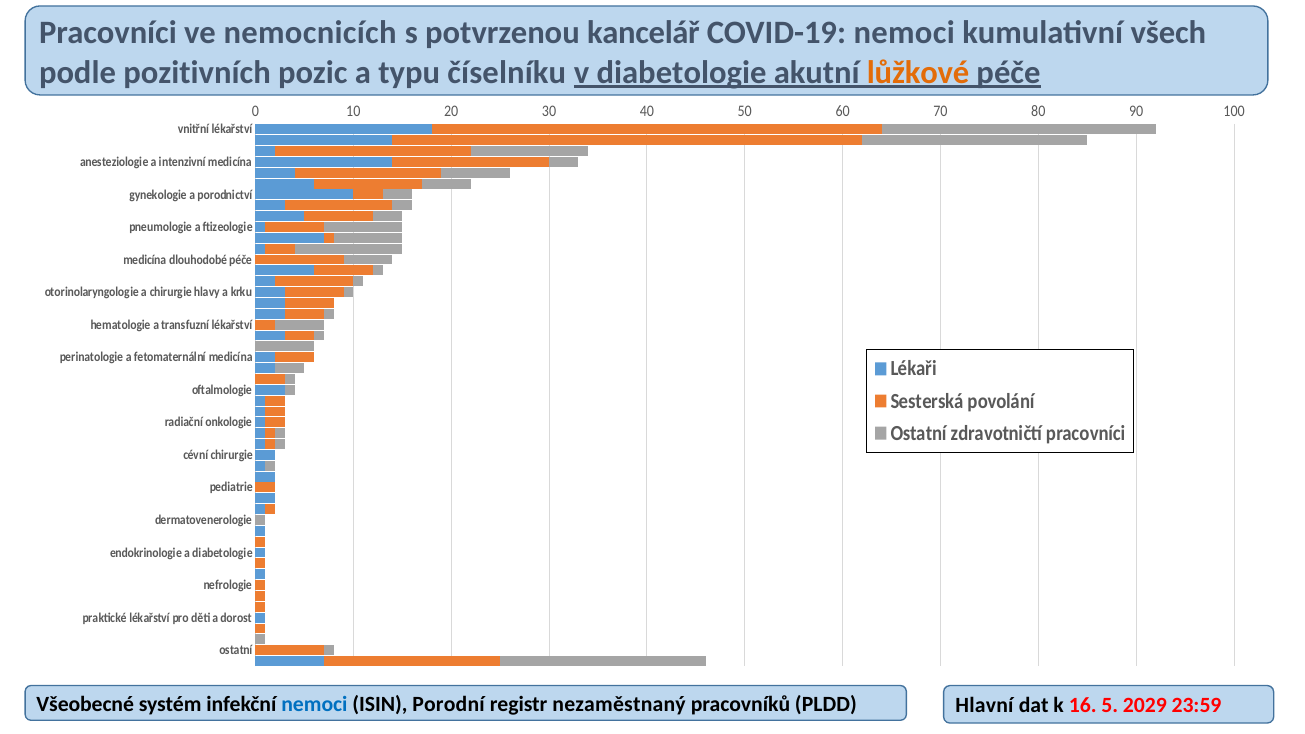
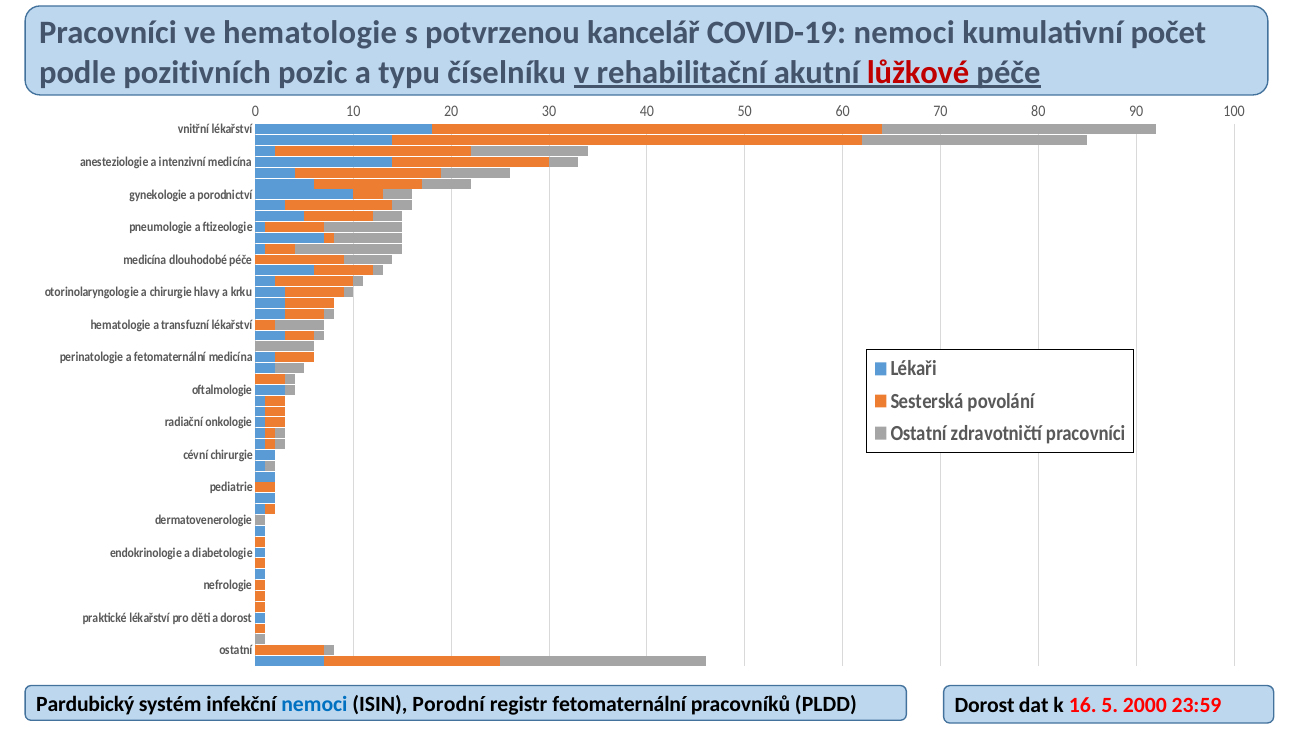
ve nemocnicích: nemocnicích -> hematologie (310, 33)
všech: všech -> počet (1168, 33)
v diabetologie: diabetologie -> rehabilitační (682, 72)
lůžkové colour: orange -> red (918, 72)
Všeobecné: Všeobecné -> Pardubický (85, 704)
registr nezaměstnaný: nezaměstnaný -> fetomaternální (619, 704)
Hlavní: Hlavní -> Dorost (985, 706)
2029: 2029 -> 2000 (1145, 706)
